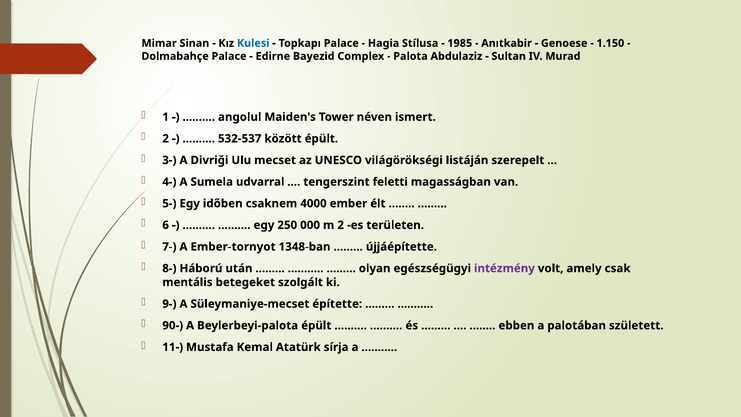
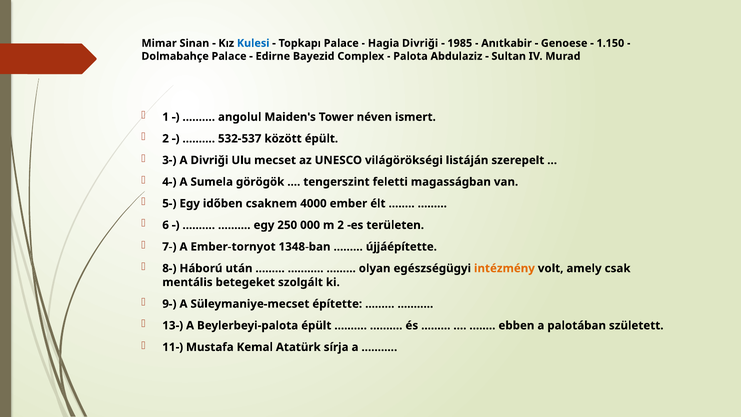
Hagia Stílusa: Stílusa -> Divriği (420, 43)
udvarral: udvarral -> görögök (260, 182)
intézmény colour: purple -> orange (504, 268)
90-: 90- -> 13- (173, 325)
